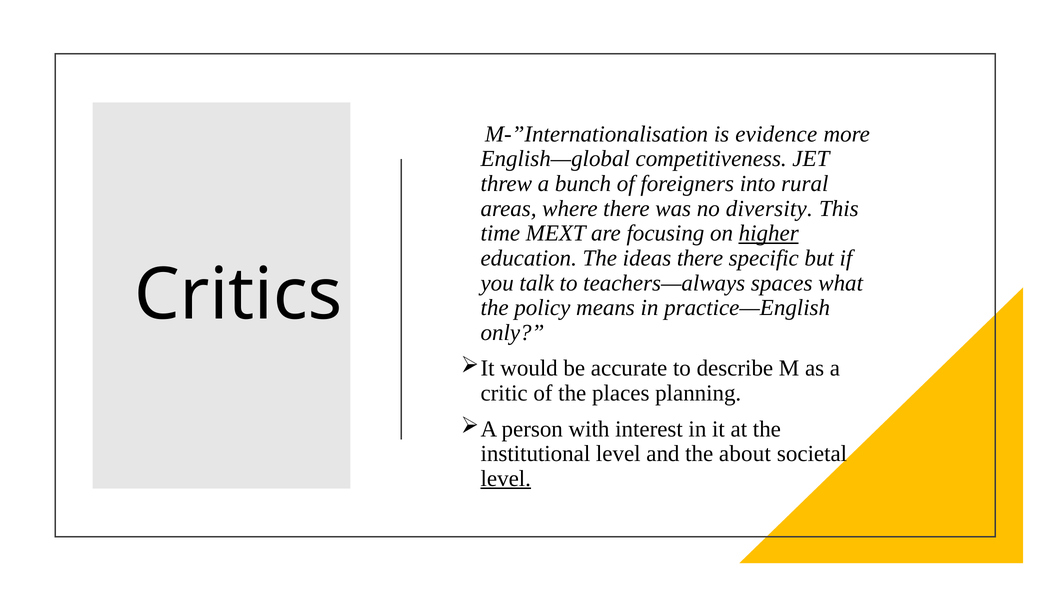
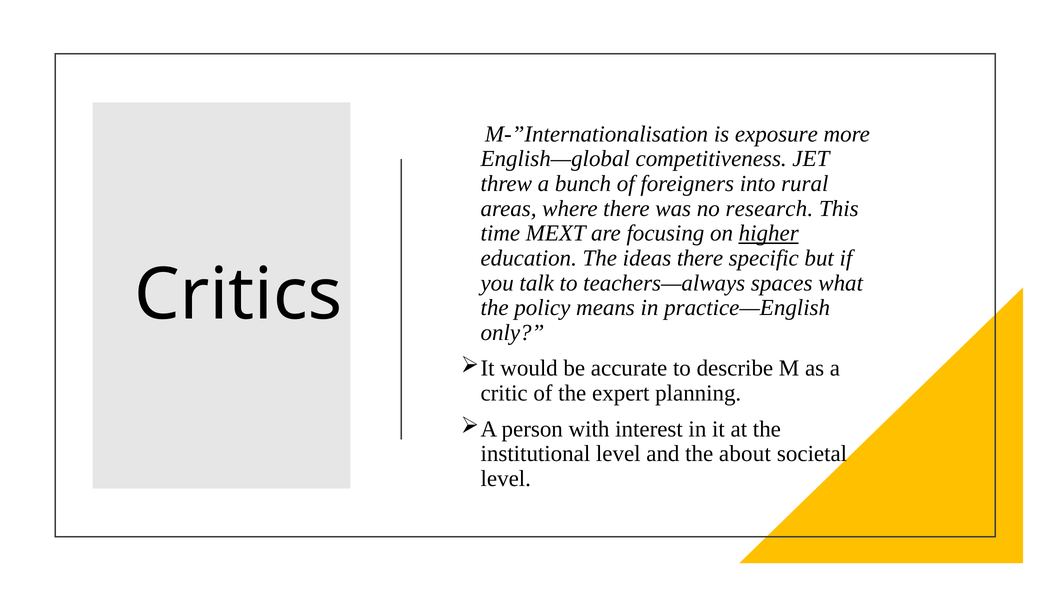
evidence: evidence -> exposure (776, 134)
diversity: diversity -> research (769, 209)
places: places -> expert (621, 393)
level underline: present -> none (506, 479)
